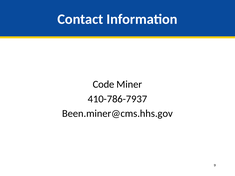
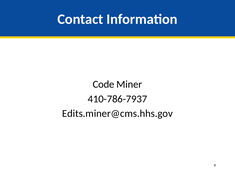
Been.miner@cms.hhs.gov: Been.miner@cms.hhs.gov -> Edits.miner@cms.hhs.gov (117, 114)
